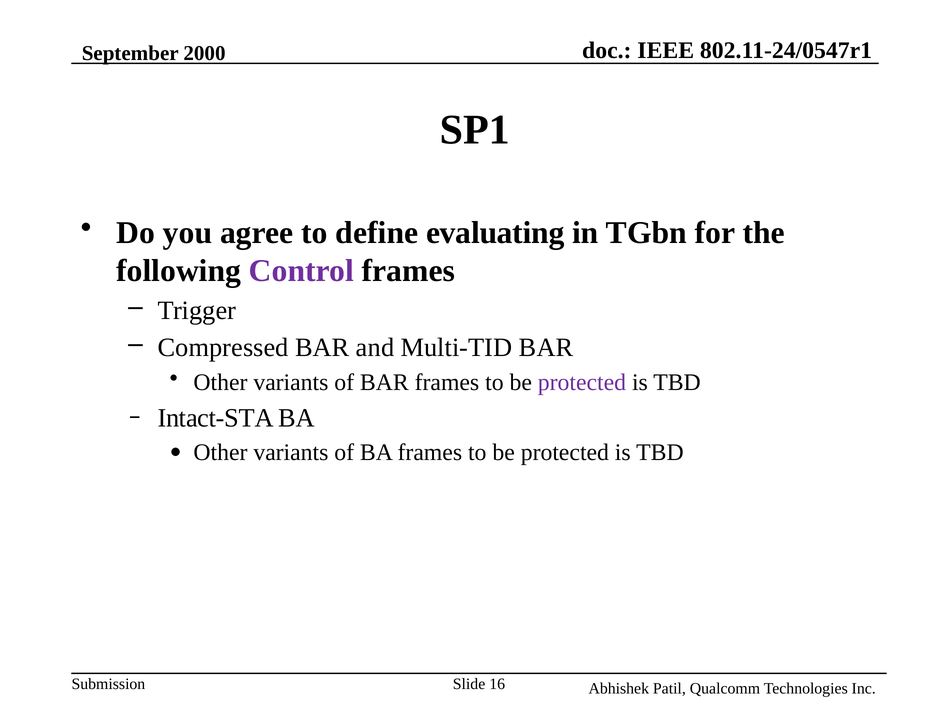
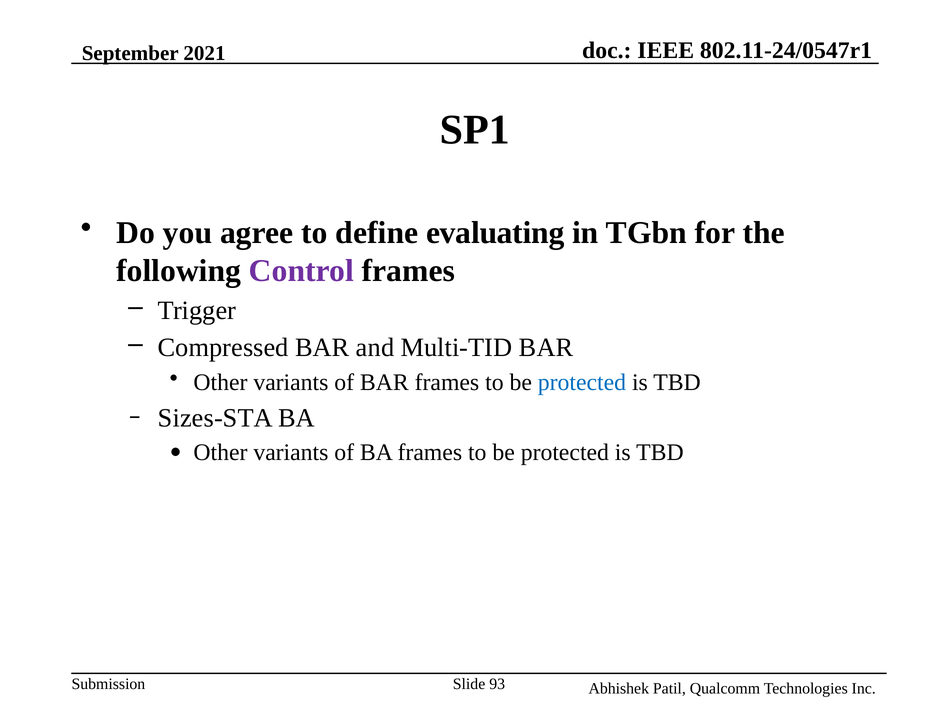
2000: 2000 -> 2021 (204, 53)
protected colour: purple -> blue (582, 382)
Intact-STA: Intact-STA -> Sizes-STA (215, 418)
16: 16 -> 93 (497, 683)
